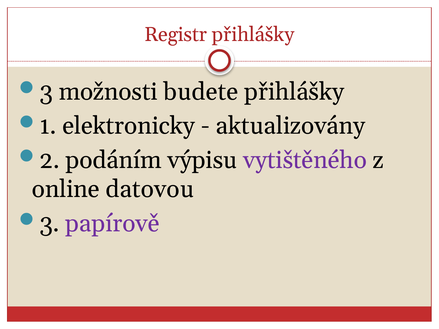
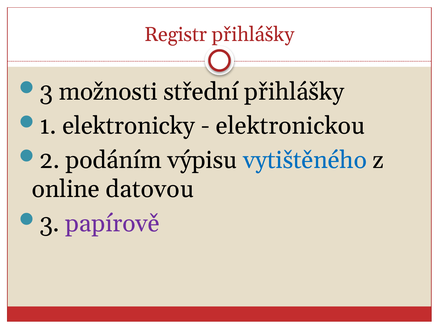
budete: budete -> střední (201, 92)
aktualizovány: aktualizovány -> elektronickou (291, 126)
vytištěného colour: purple -> blue (305, 160)
